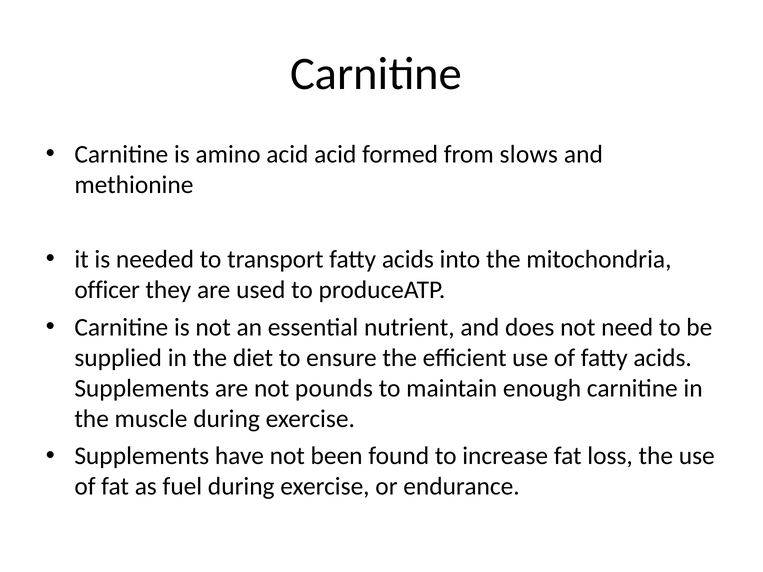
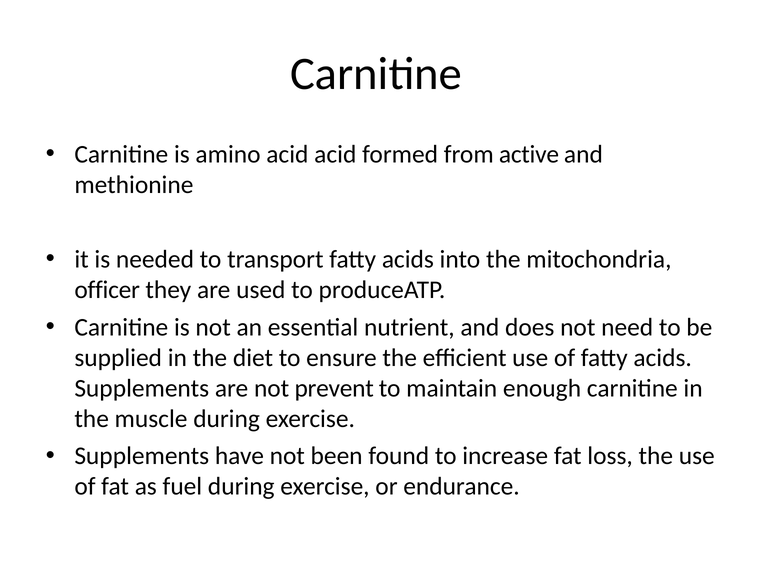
slows: slows -> active (529, 154)
pounds: pounds -> prevent (334, 388)
